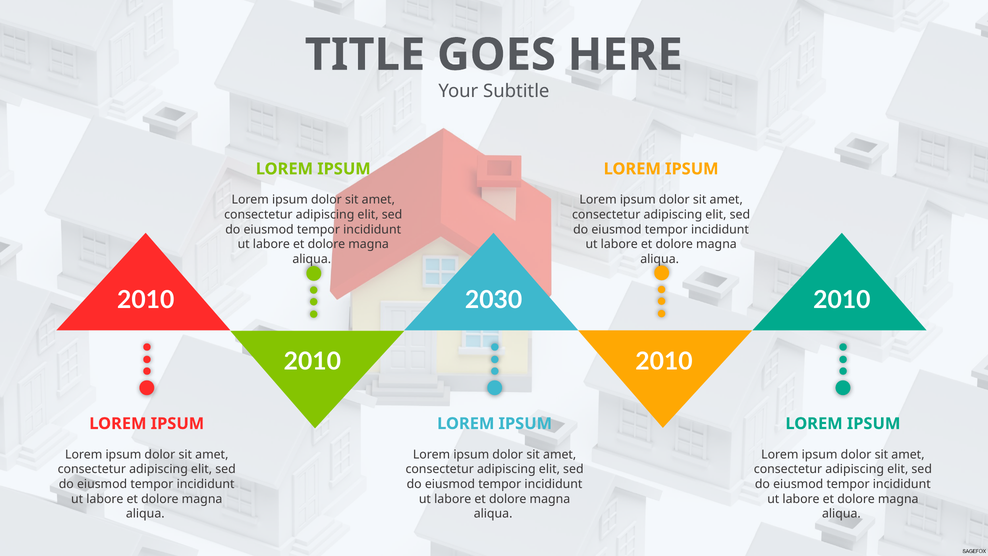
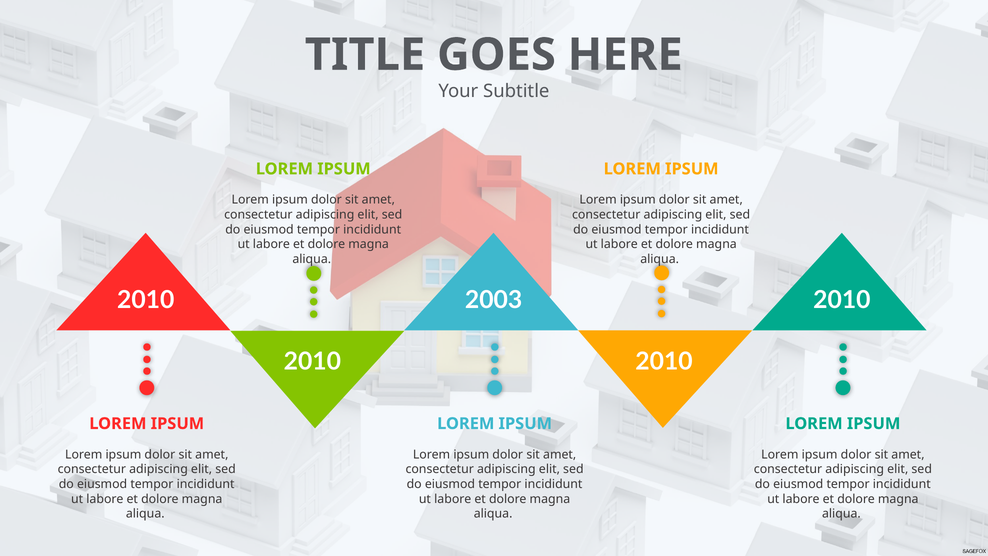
2030: 2030 -> 2003 (494, 300)
